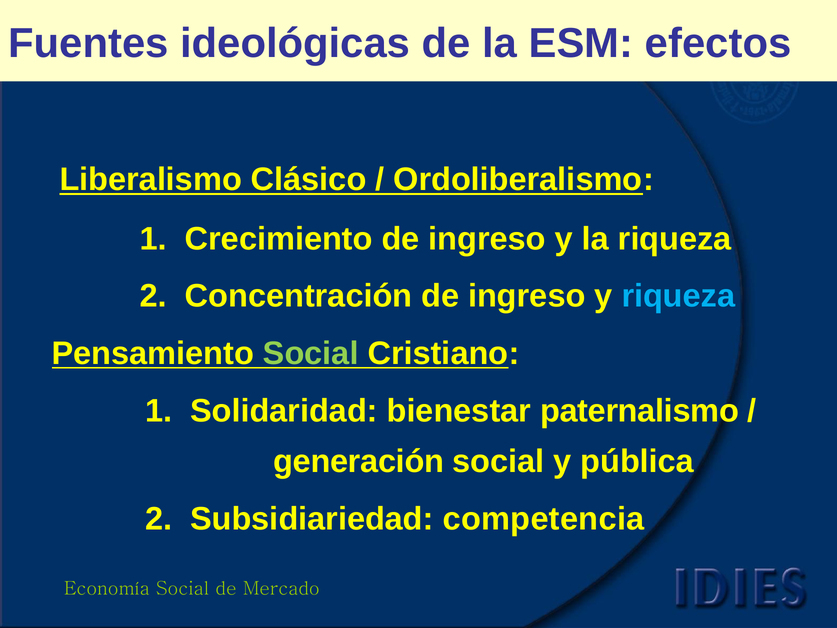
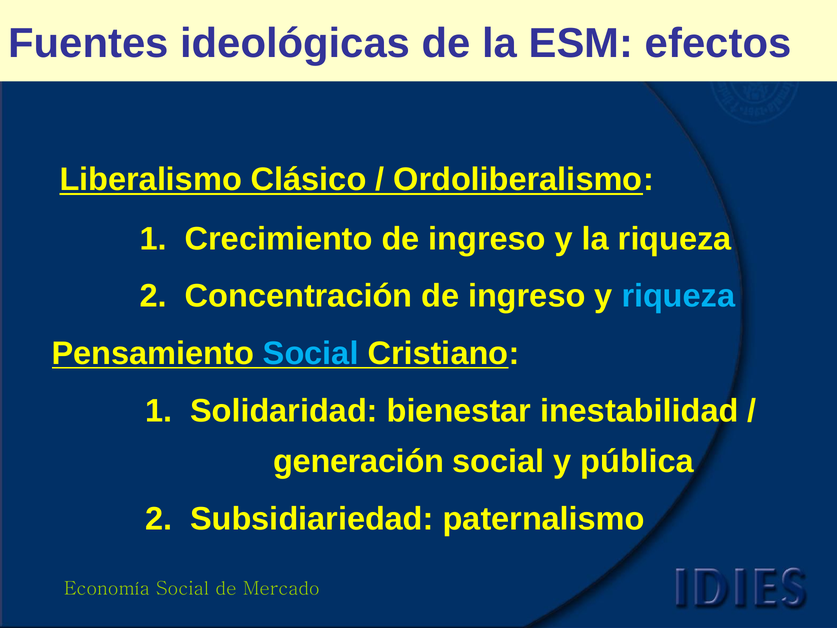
Social colour: light green -> light blue (311, 353)
paternalismo: paternalismo -> inestabilidad (639, 411)
competencia: competencia -> paternalismo (544, 519)
